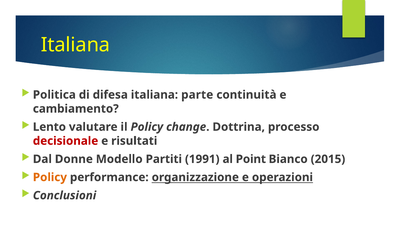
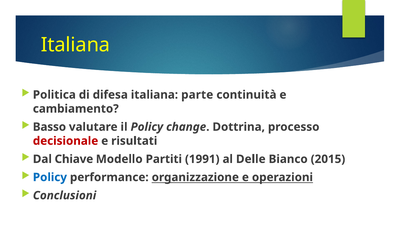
Lento: Lento -> Basso (49, 127)
Donne: Donne -> Chiave (74, 159)
Point: Point -> Delle (251, 159)
Policy colour: orange -> blue (50, 177)
